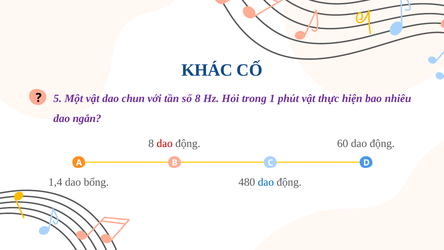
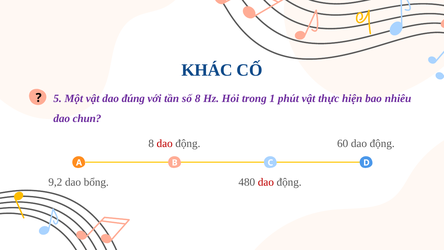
chun: chun -> đúng (133, 98)
ngắn: ngắn -> chun (87, 118)
1,4: 1,4 -> 9,2 (55, 182)
dao colour: blue -> red (266, 182)
